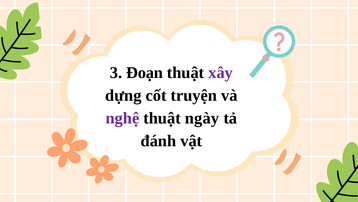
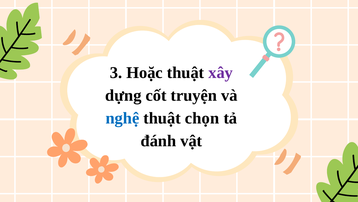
Đoạn: Đoạn -> Hoặc (145, 73)
nghệ colour: purple -> blue (122, 118)
ngày: ngày -> chọn (202, 118)
